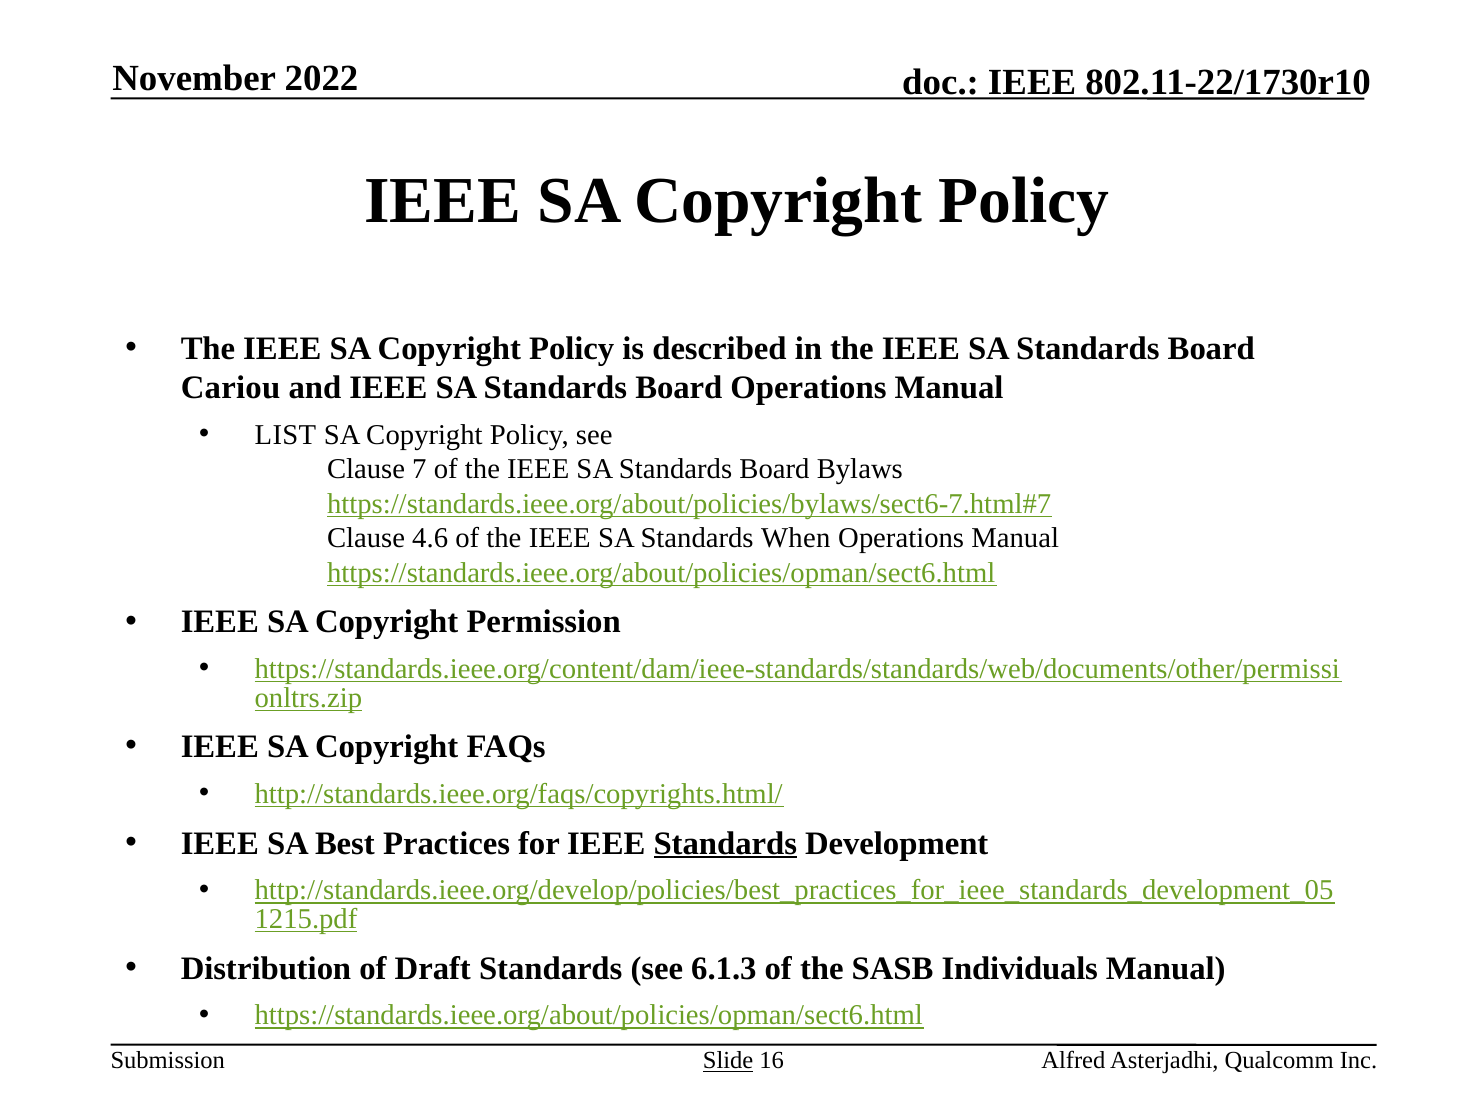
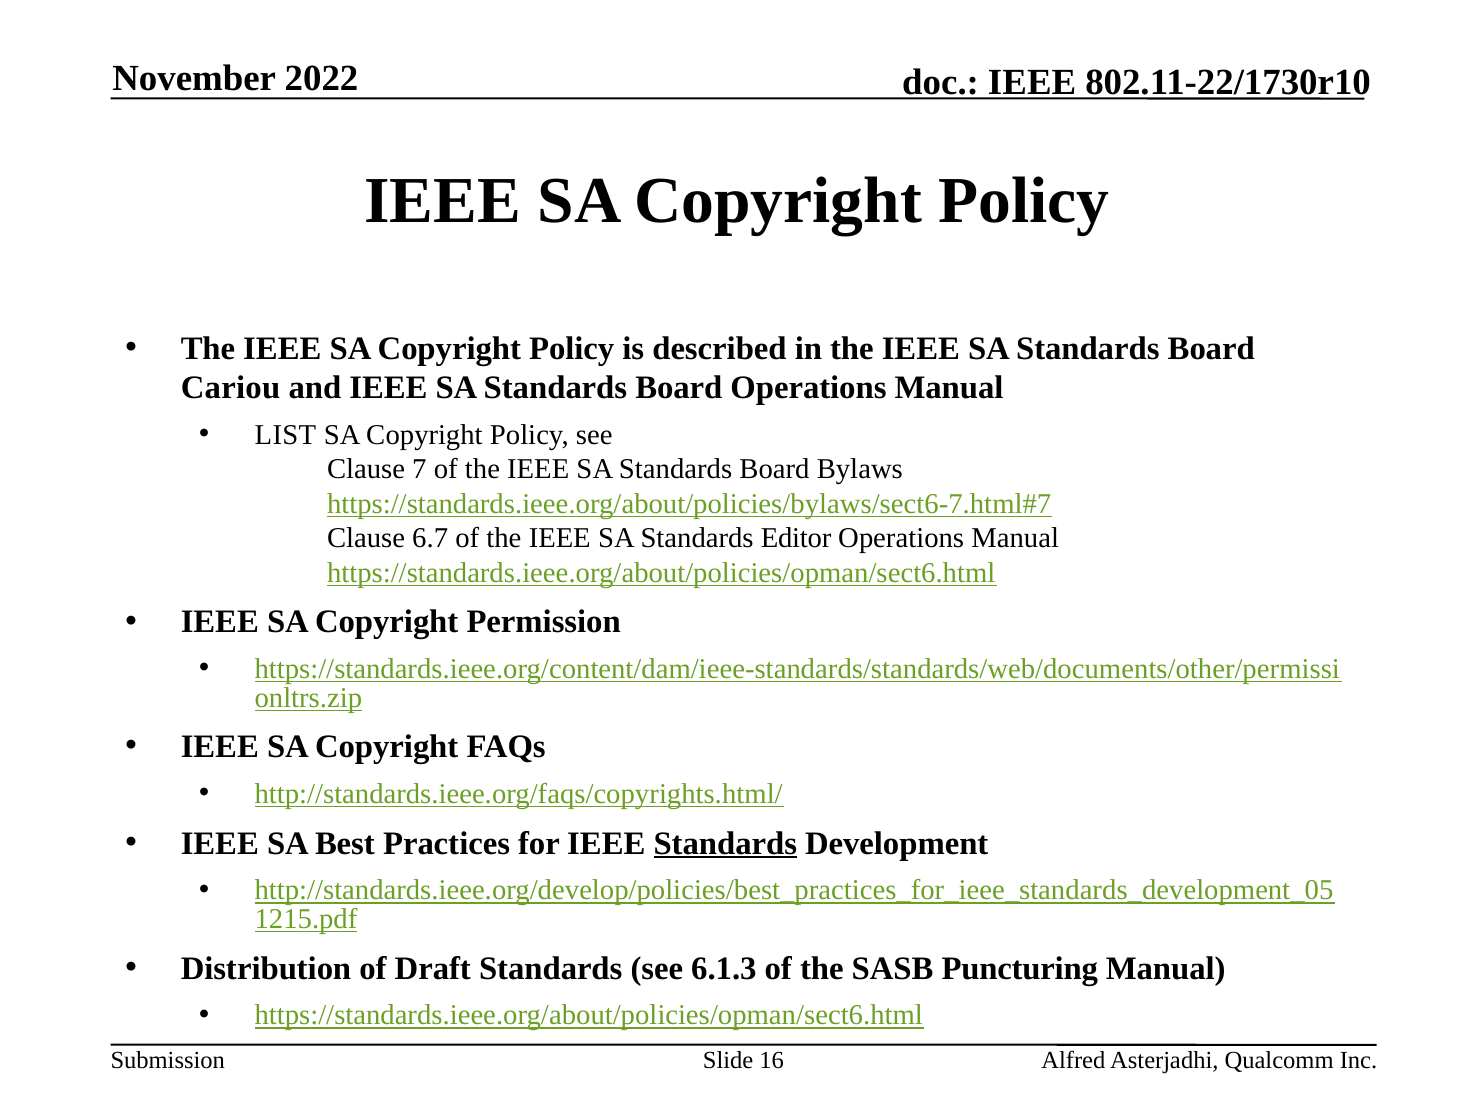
4.6: 4.6 -> 6.7 (430, 538)
When: When -> Editor (796, 538)
Individuals: Individuals -> Puncturing (1020, 968)
Slide underline: present -> none (728, 1061)
